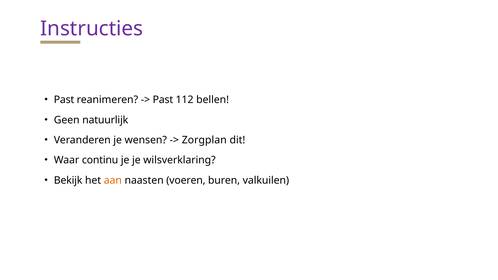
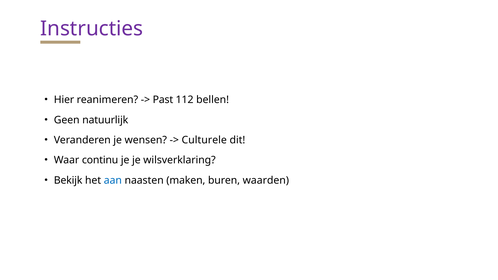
Past: Past -> Hier (64, 100)
Zorgplan: Zorgplan -> Culturele (204, 140)
aan colour: orange -> blue (113, 180)
voeren: voeren -> maken (186, 180)
valkuilen: valkuilen -> waarden (266, 180)
